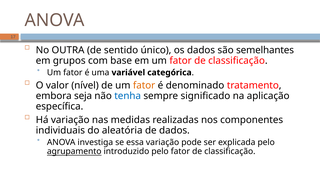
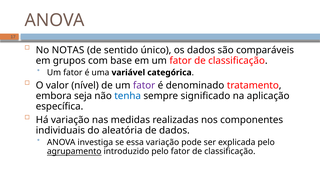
OUTRA: OUTRA -> NOTAS (68, 50)
semelhantes: semelhantes -> comparáveis (265, 50)
fator colour: orange -> purple (144, 85)
